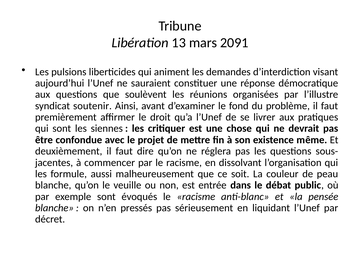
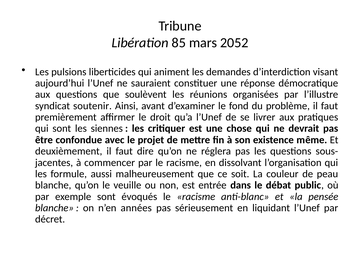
13: 13 -> 85 (179, 43)
2091: 2091 -> 2052 (234, 43)
pressés: pressés -> années (136, 208)
